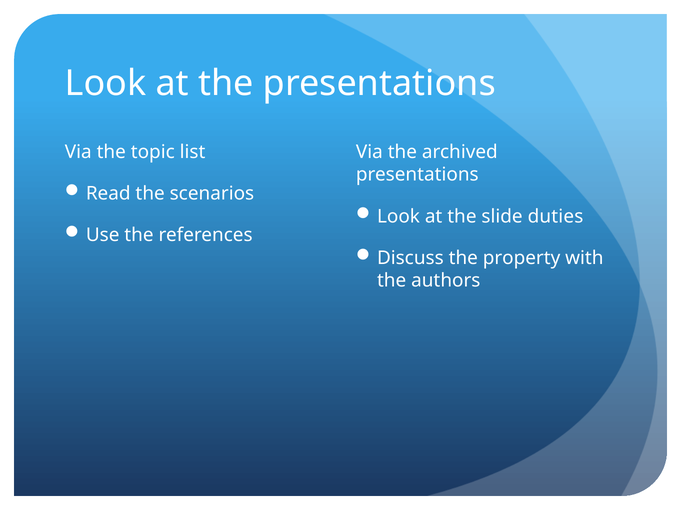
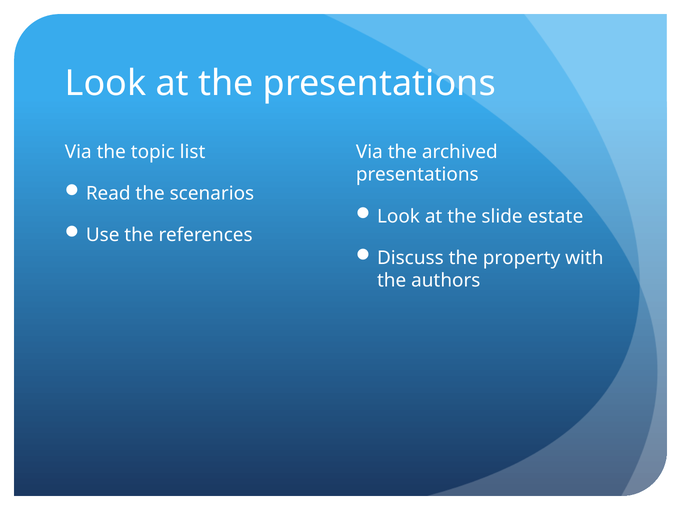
duties: duties -> estate (555, 217)
